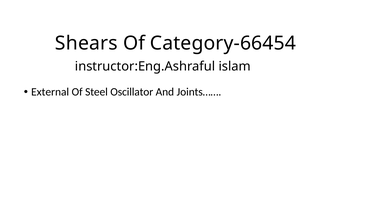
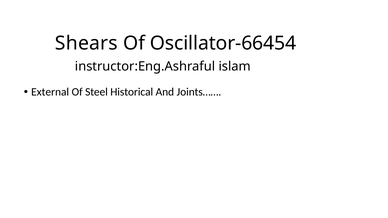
Category-66454: Category-66454 -> Oscillator-66454 (223, 43)
Oscillator: Oscillator -> Historical (132, 92)
